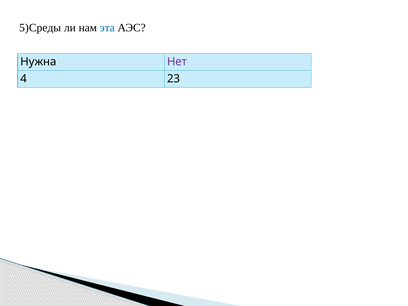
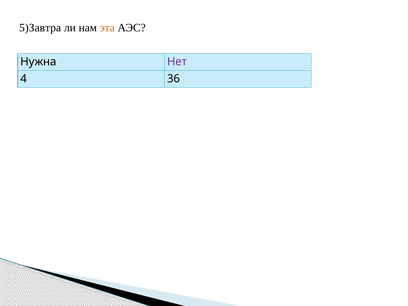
5)Среды: 5)Среды -> 5)Завтра (40, 28)
эта colour: blue -> orange (107, 28)
23: 23 -> 36 (174, 79)
